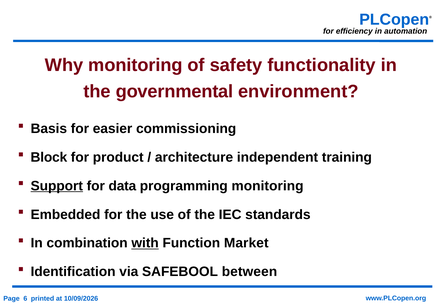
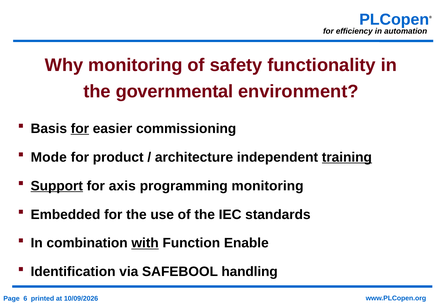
for underline: none -> present (80, 129)
Block: Block -> Mode (49, 157)
training underline: none -> present (347, 157)
data: data -> axis (122, 186)
Market: Market -> Enable (246, 243)
between: between -> handling (250, 272)
